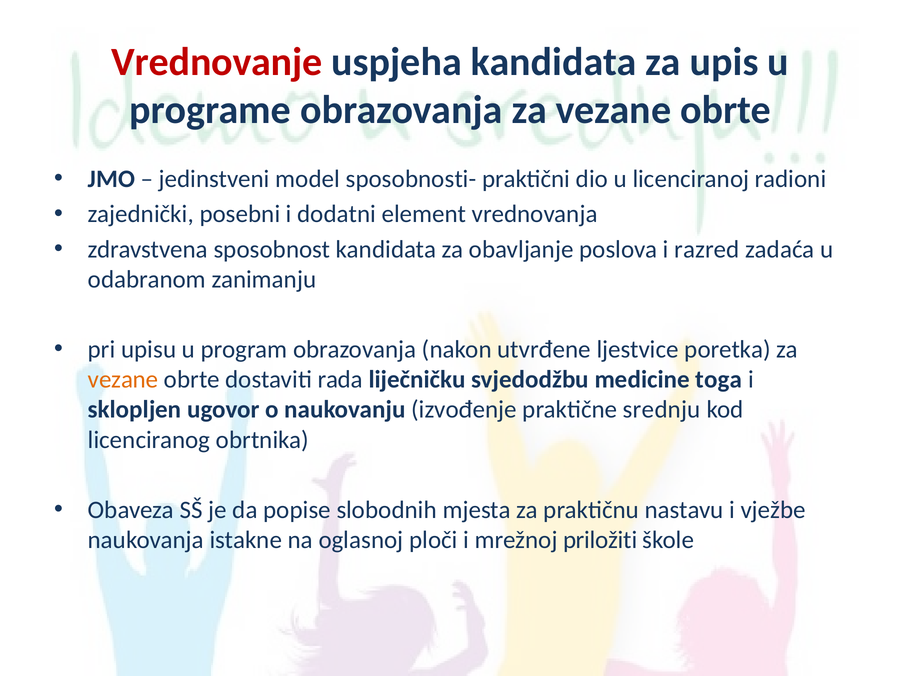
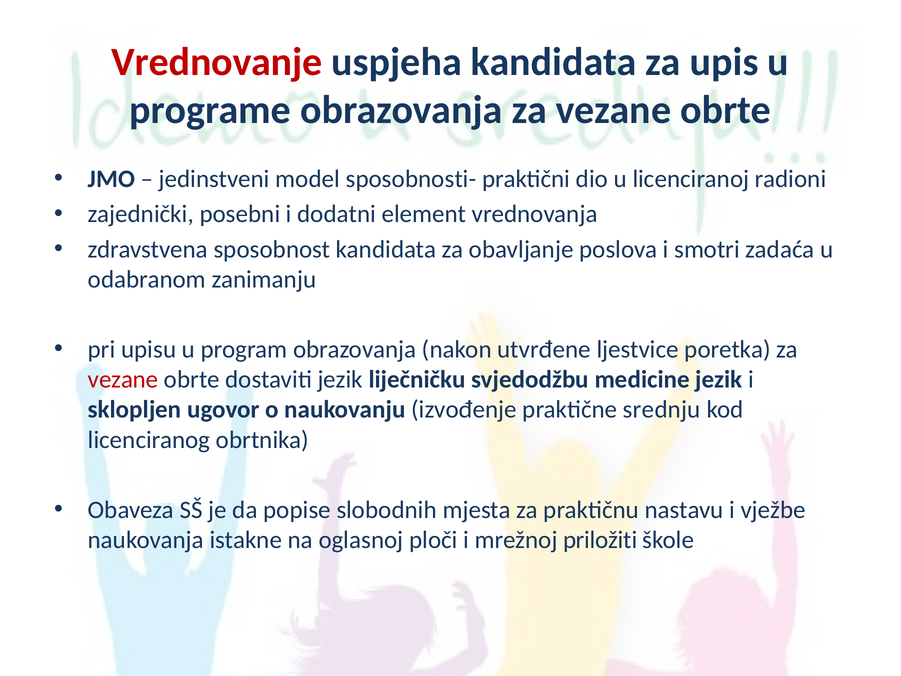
razred: razred -> smotri (707, 249)
vezane colour: orange -> red (123, 379)
dostaviti rada: rada -> jezik (340, 379)
medicine toga: toga -> jezik (719, 379)
